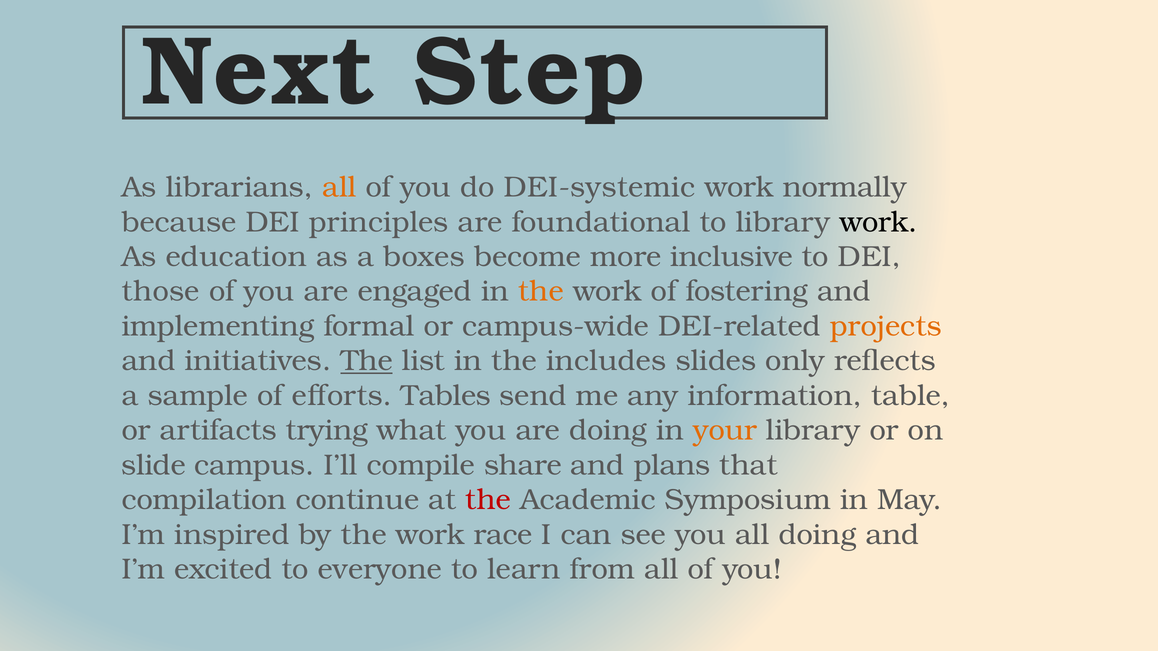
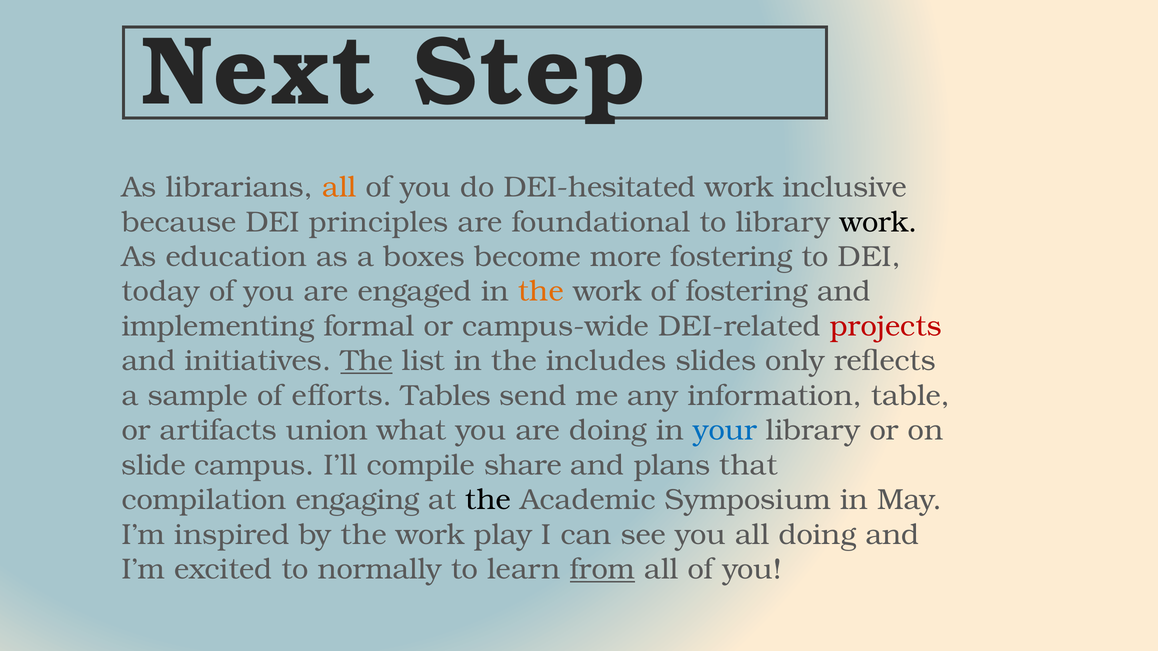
DEI-systemic: DEI-systemic -> DEI-hesitated (600, 187)
normally: normally -> inclusive (845, 187)
more inclusive: inclusive -> fostering (731, 257)
those: those -> today (161, 292)
projects colour: orange -> red (886, 326)
trying: trying -> union (327, 431)
your colour: orange -> blue (725, 431)
continue: continue -> engaging (358, 500)
the colour: red -> black (488, 500)
race: race -> play (503, 535)
everyone: everyone -> normally (380, 570)
from underline: none -> present (602, 570)
